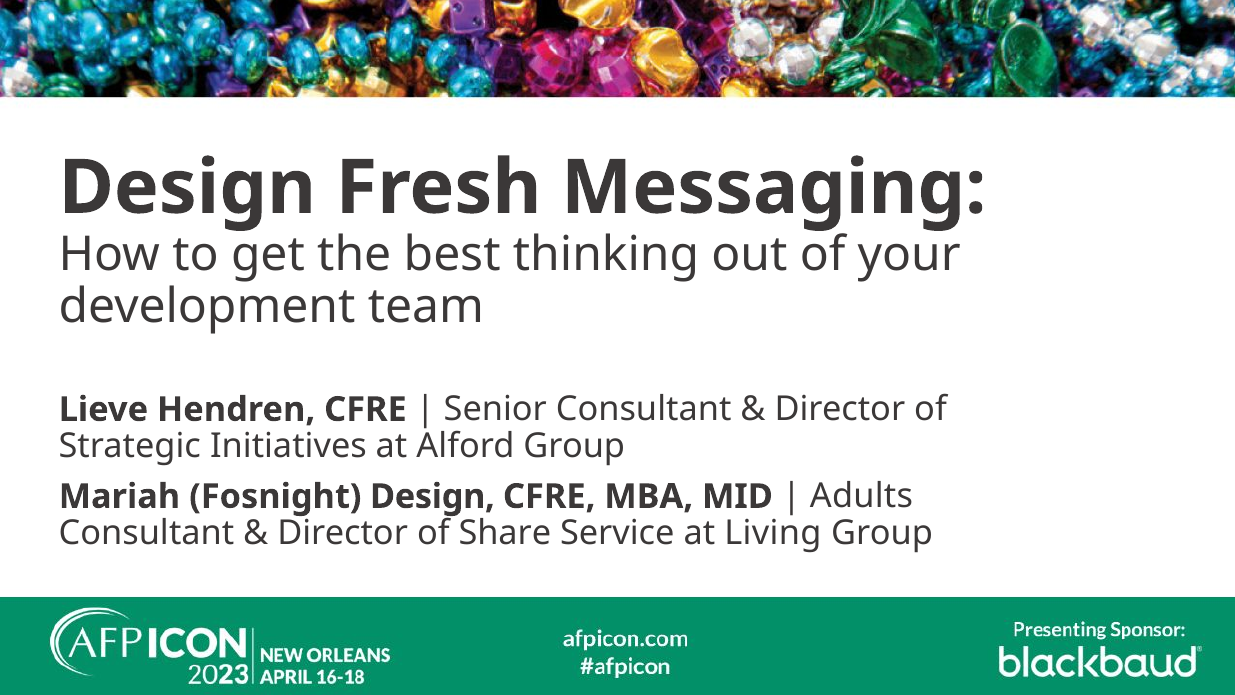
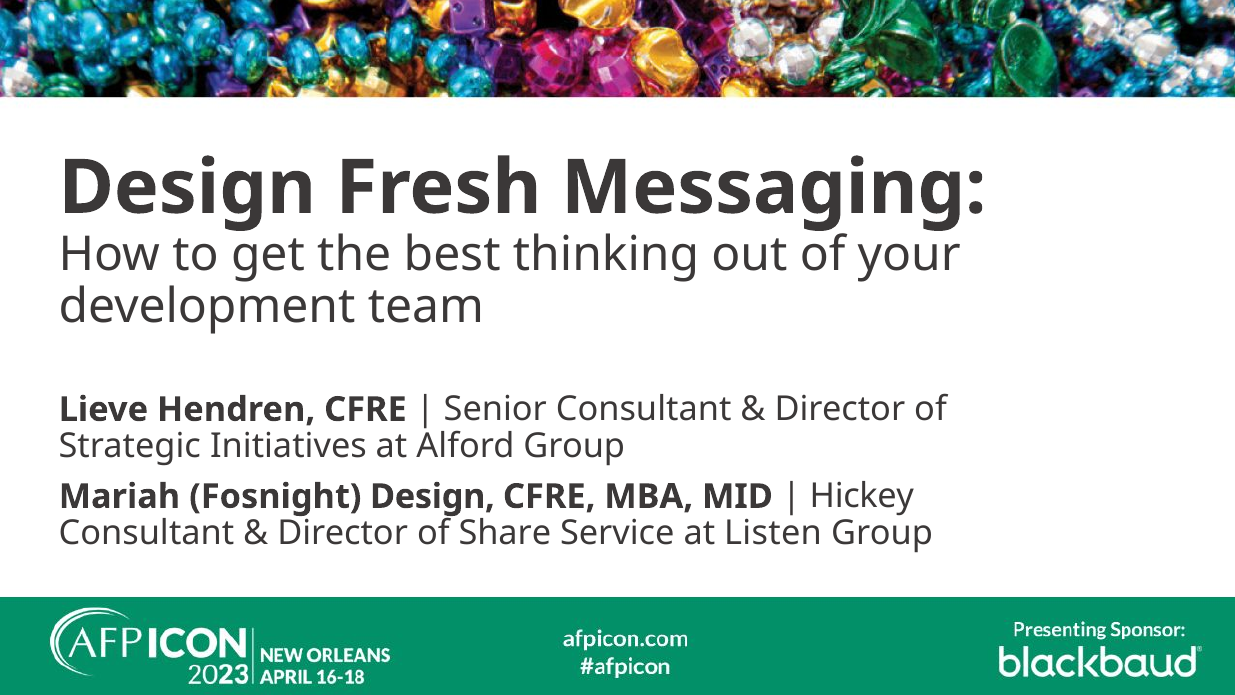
Adults: Adults -> Hickey (862, 496)
Living: Living -> Listen (773, 533)
